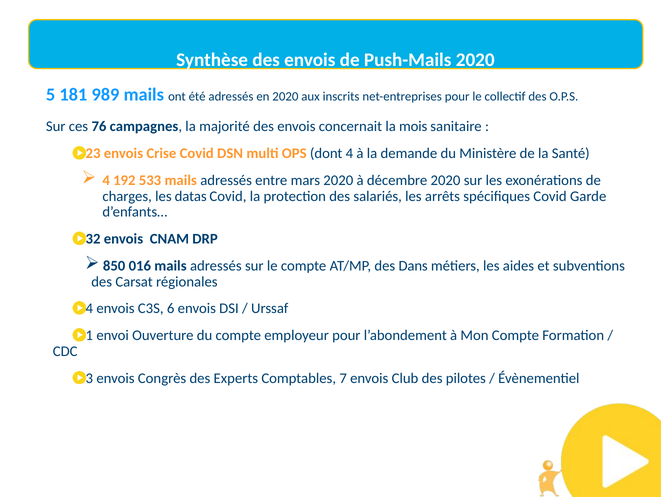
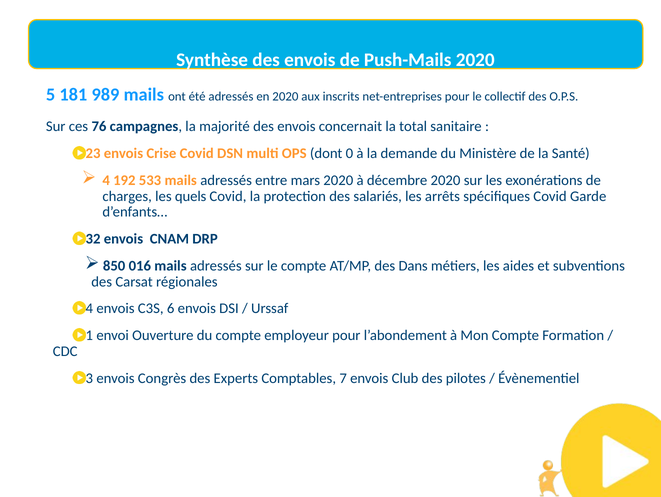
mois: mois -> total (413, 127)
dont 4: 4 -> 0 (349, 154)
datas: datas -> quels (191, 196)
